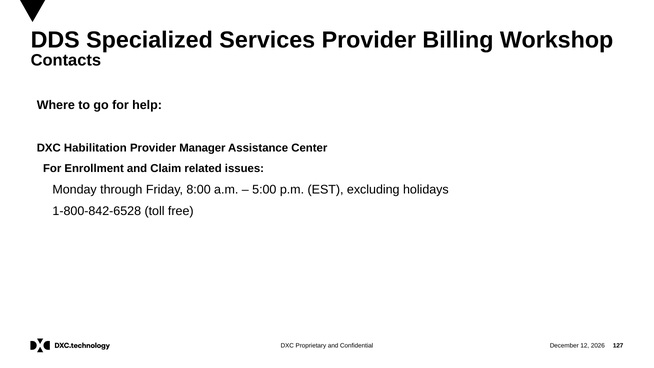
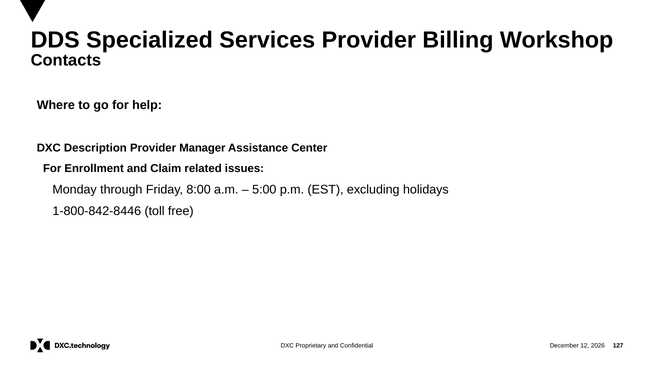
Habilitation: Habilitation -> Description (95, 148)
1-800-842-6528: 1-800-842-6528 -> 1-800-842-8446 (97, 211)
